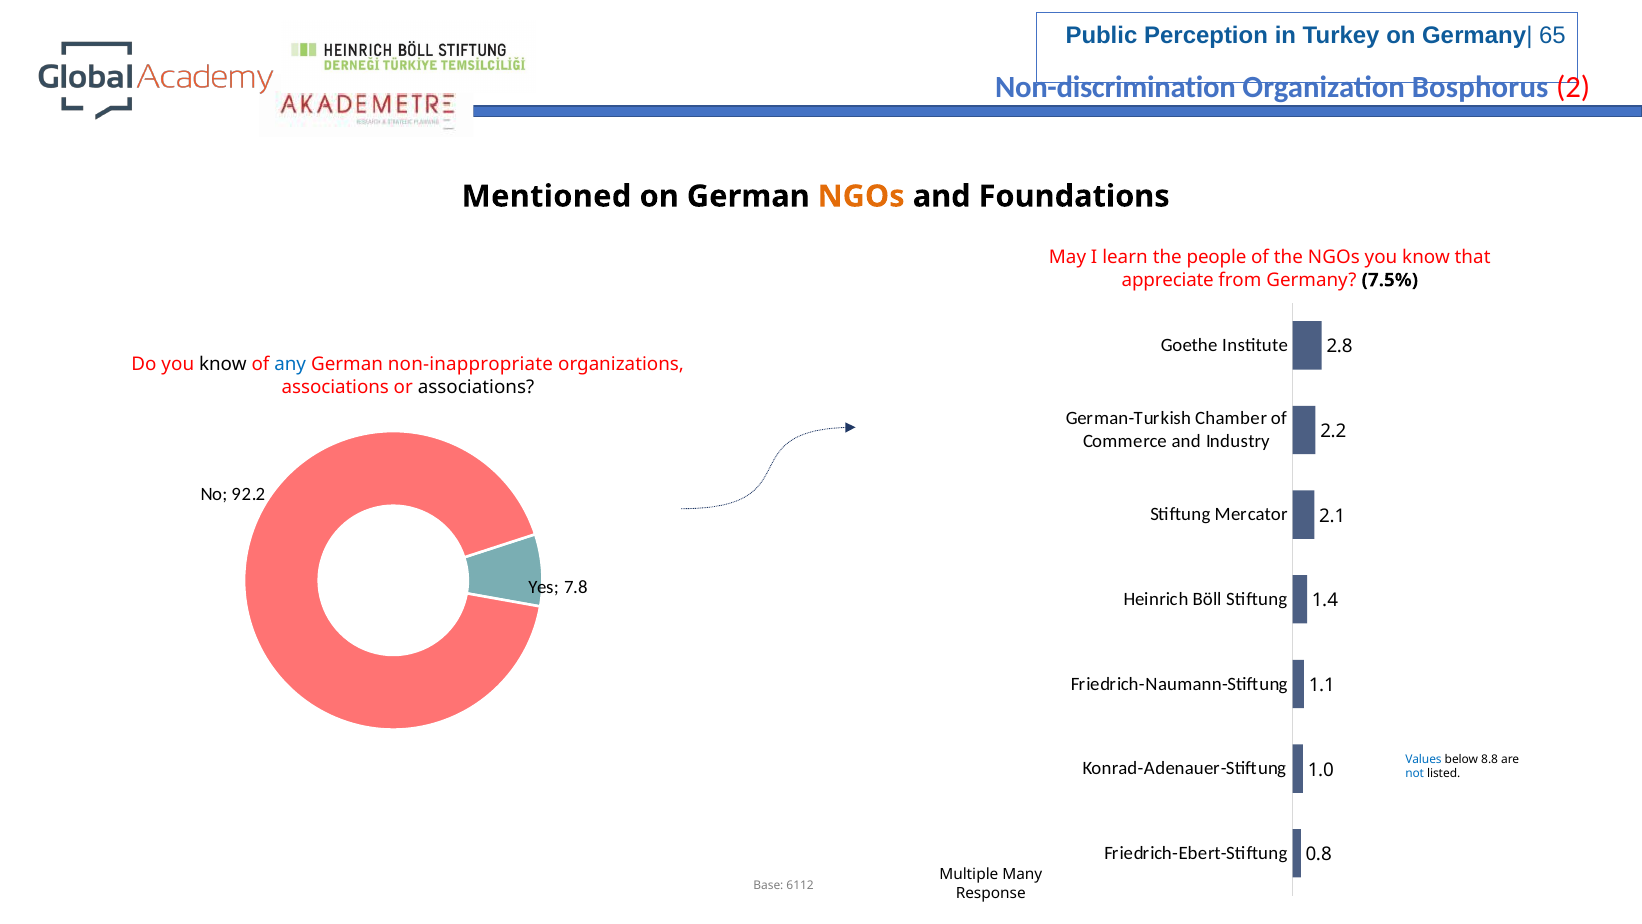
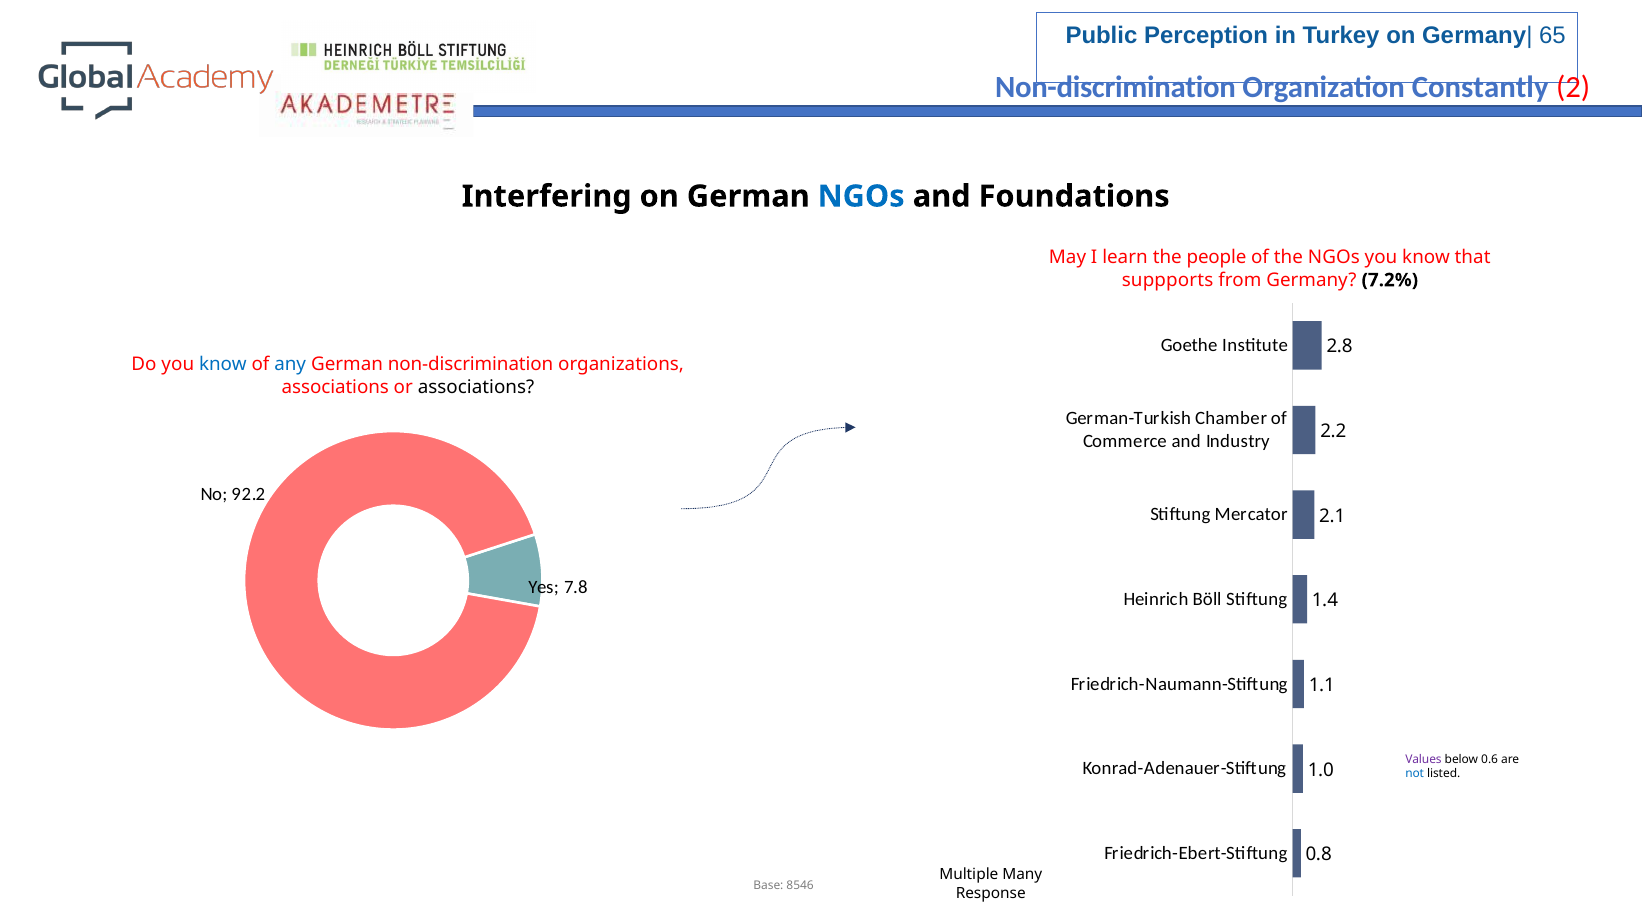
Bosphorus: Bosphorus -> Constantly (1480, 87)
Mentioned: Mentioned -> Interfering (547, 196)
NGOs colour: orange -> blue (861, 196)
appreciate: appreciate -> suppports (1168, 280)
7.5%: 7.5% -> 7.2% (1390, 280)
know colour: black -> blue (223, 364)
German non-inappropriate: non-inappropriate -> non-discrimination (471, 364)
Values colour: blue -> purple (1423, 759)
8.8: 8.8 -> 0.6 (1490, 759)
6112: 6112 -> 8546 (800, 885)
